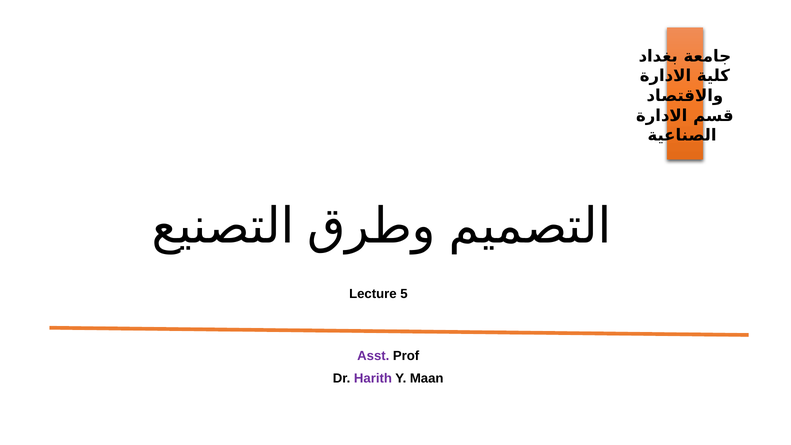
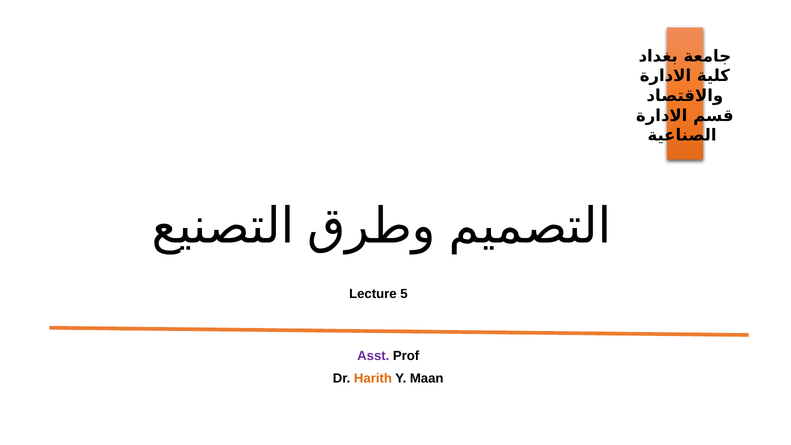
Harith colour: purple -> orange (373, 378)
